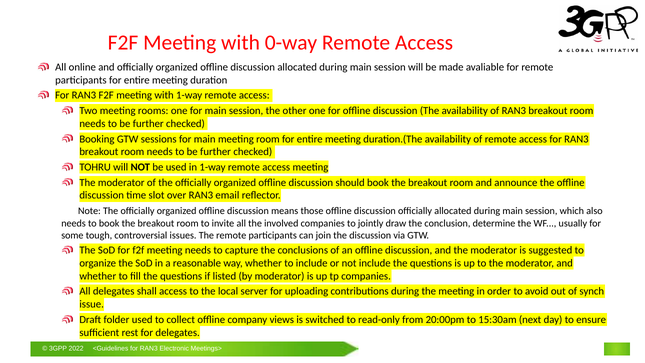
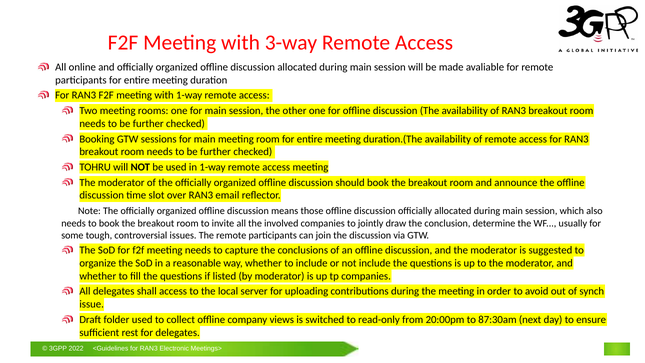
0-way: 0-way -> 3-way (291, 43)
15:30am: 15:30am -> 87:30am (497, 319)
